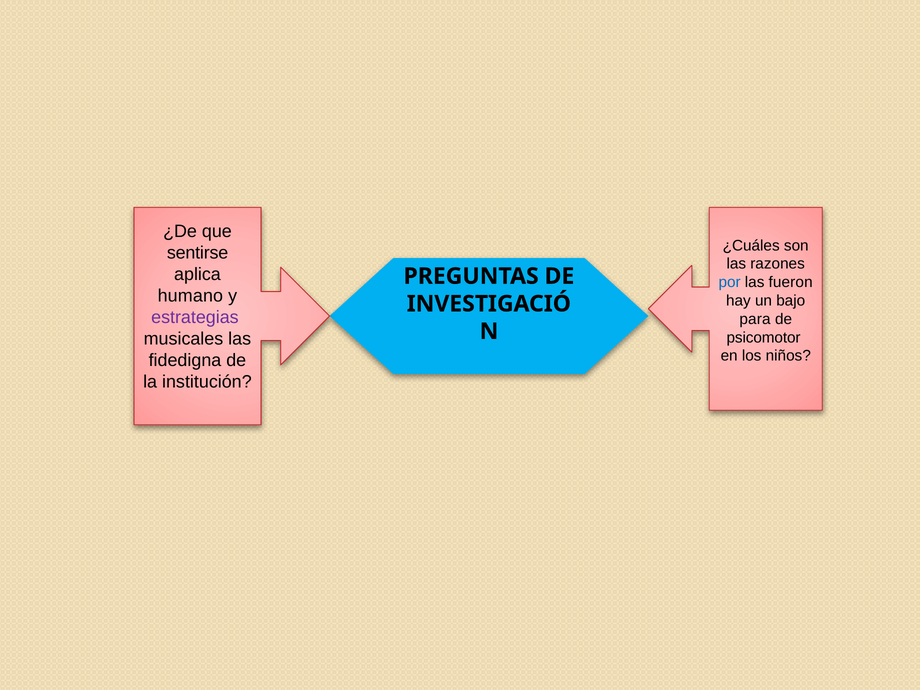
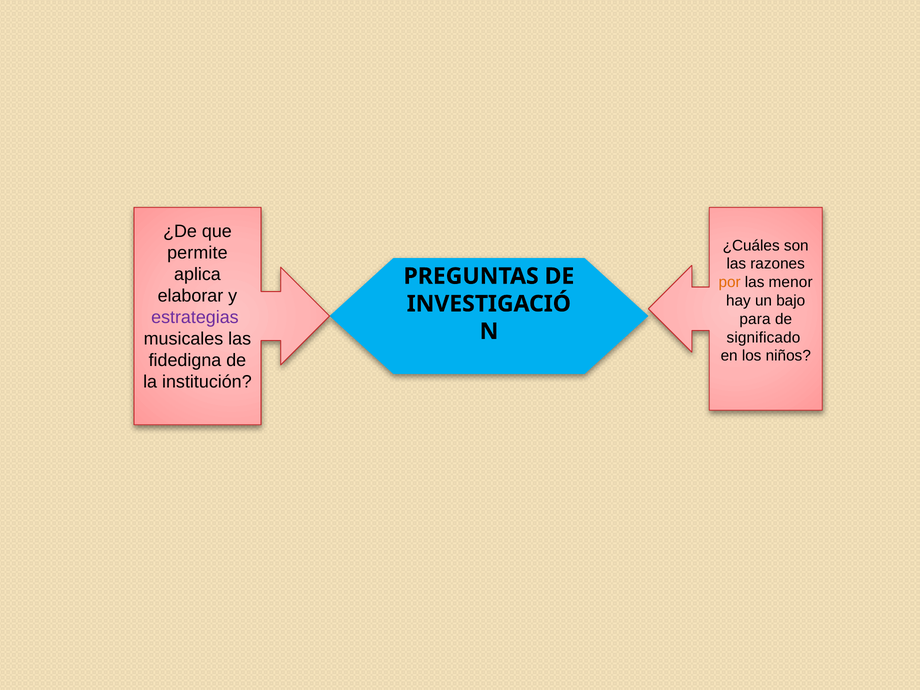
sentirse: sentirse -> permite (197, 253)
por colour: blue -> orange (730, 282)
fueron: fueron -> menor (791, 282)
humano: humano -> elaborar (190, 296)
psicomotor: psicomotor -> significado (763, 337)
